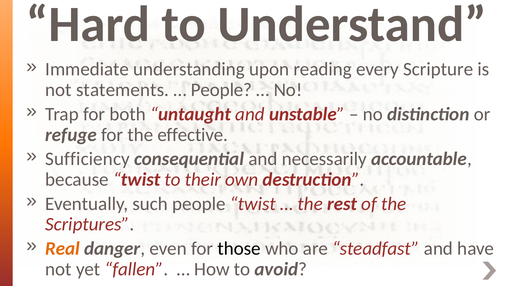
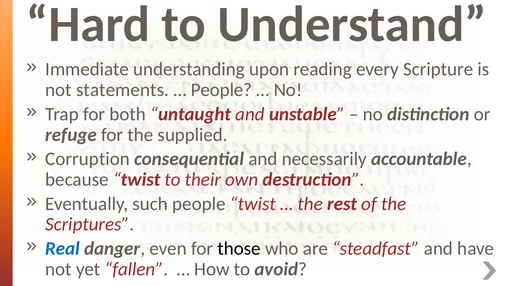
effective: effective -> supplied (193, 135)
Sufficiency: Sufficiency -> Corruption (88, 159)
Real colour: orange -> blue (63, 248)
